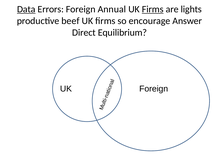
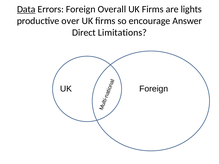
Annual: Annual -> Overall (112, 9)
Firms underline: present -> none (153, 9)
beef: beef -> over (70, 21)
Equilibrium: Equilibrium -> Limitations (122, 33)
